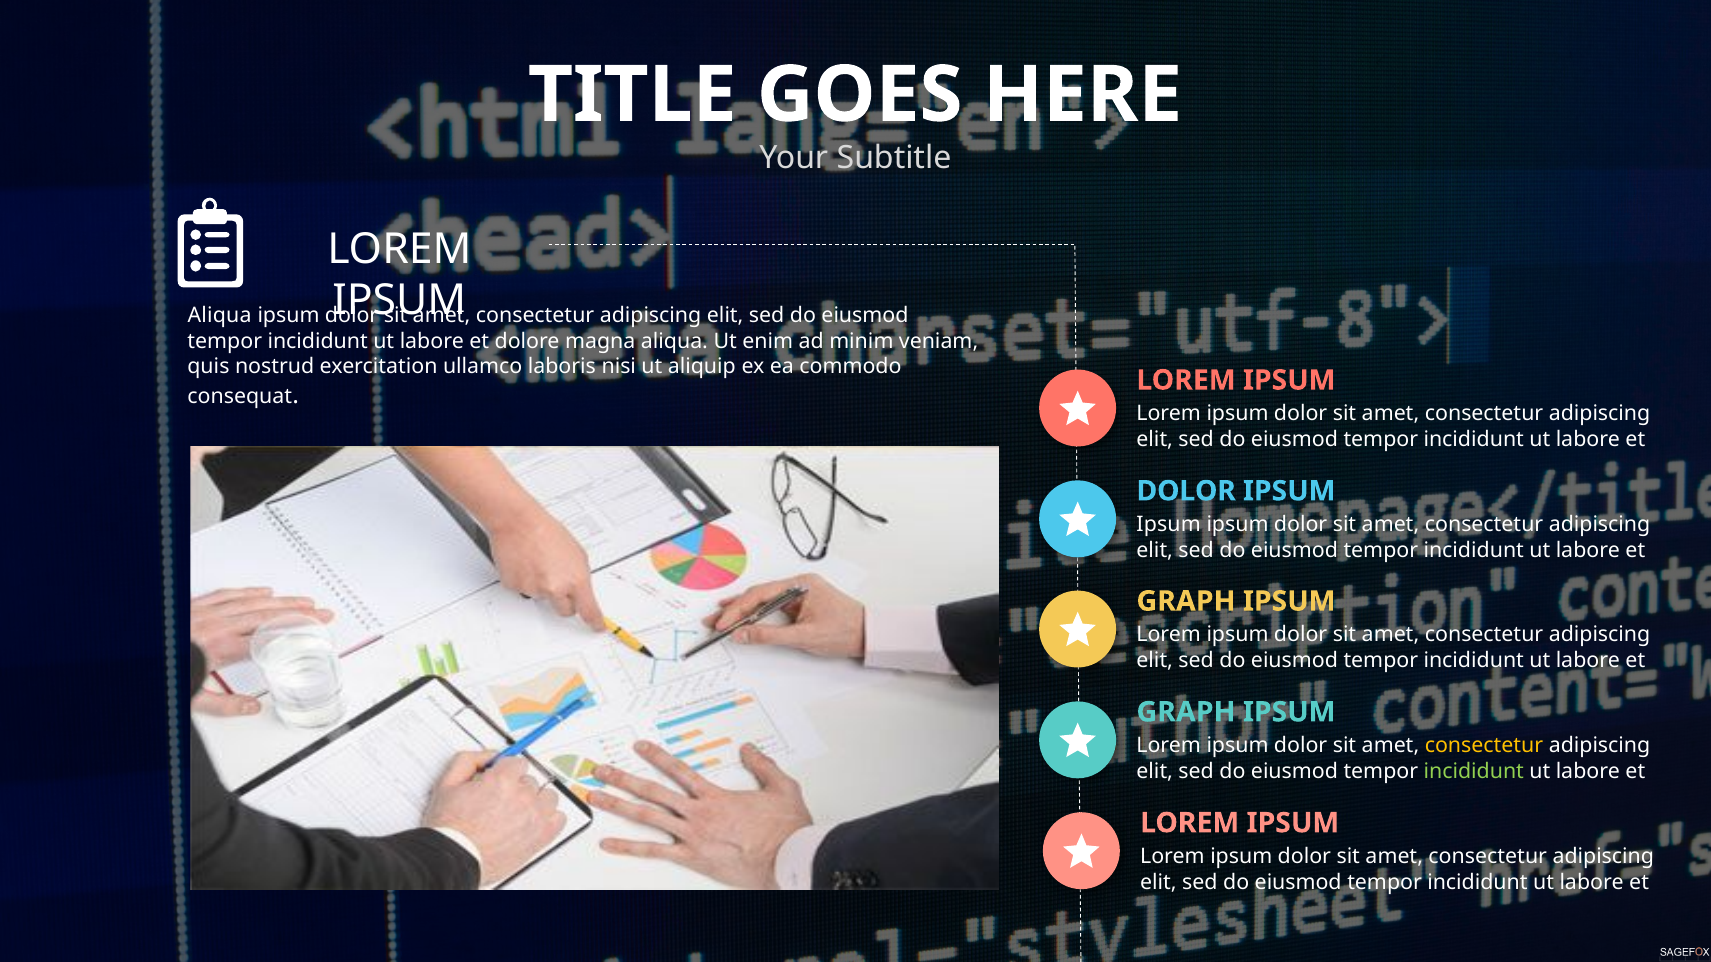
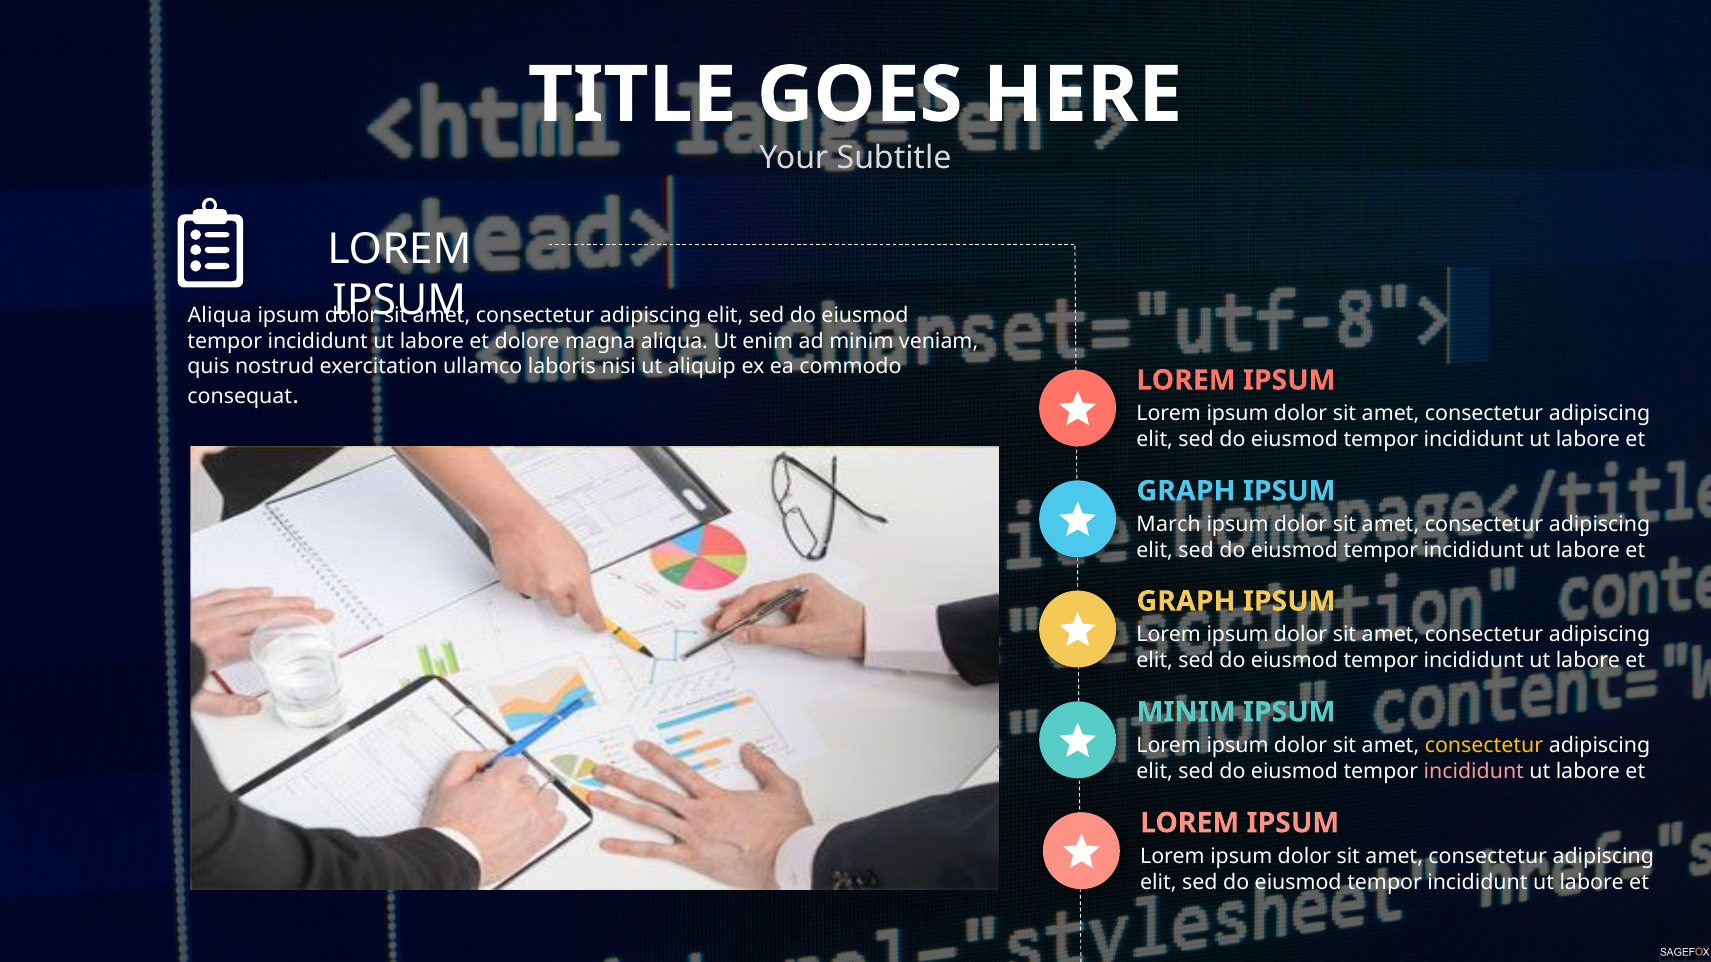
DOLOR: DOLOR -> GRAPH (1186, 491)
Ipsum: Ipsum -> March (1169, 525)
GRAPH: GRAPH -> MINIM (1186, 712)
incididunt colour: light green -> pink (1474, 772)
